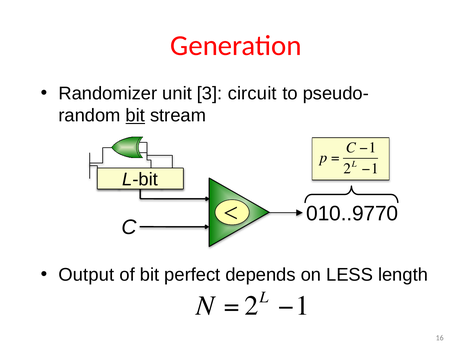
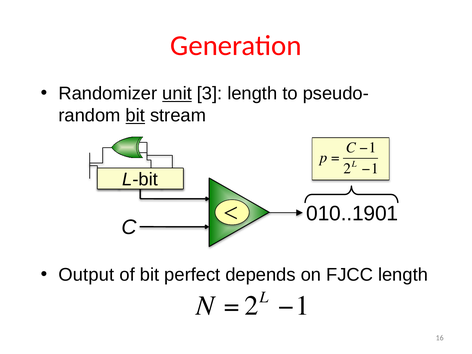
unit underline: none -> present (177, 94)
3 circuit: circuit -> length (252, 94)
010..9770: 010..9770 -> 010..1901 (352, 213)
LESS: LESS -> FJCC (350, 275)
